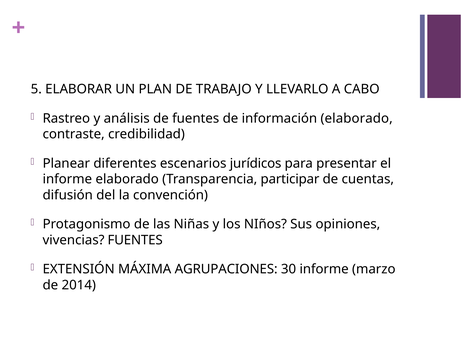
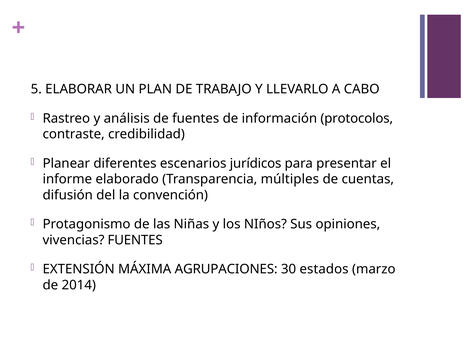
información elaborado: elaborado -> protocolos (357, 118)
participar: participar -> múltiples (290, 179)
30 informe: informe -> estados (324, 269)
